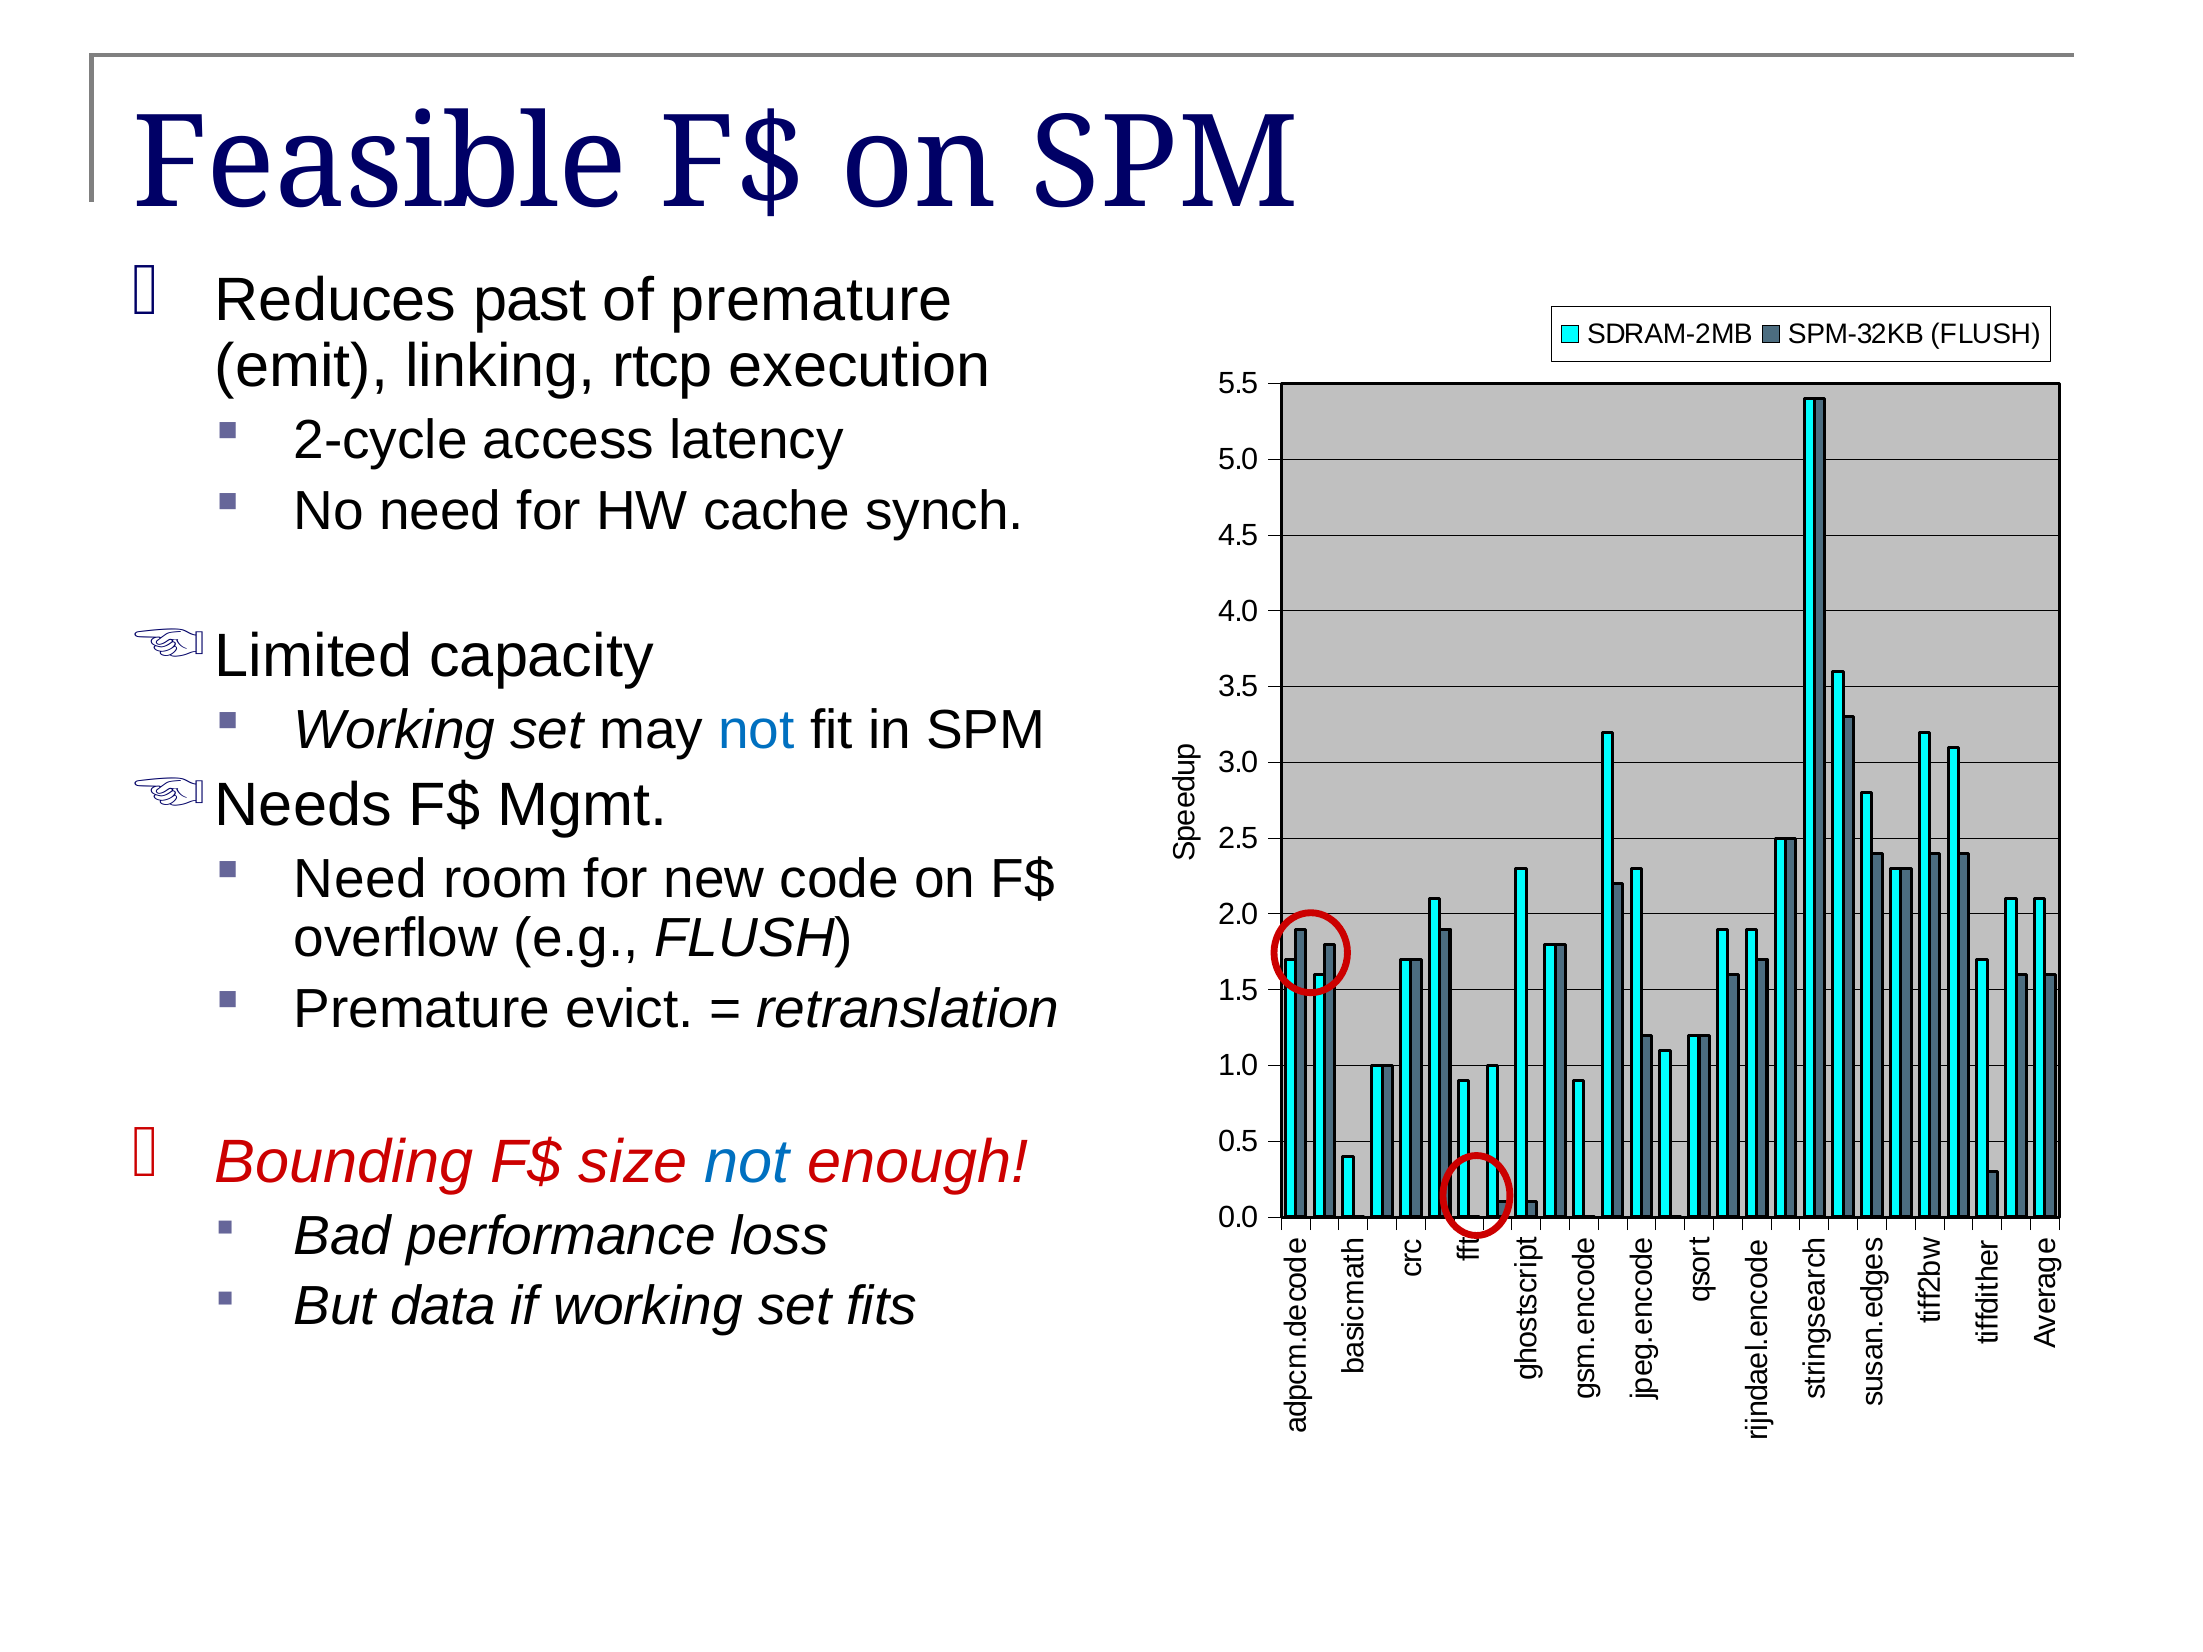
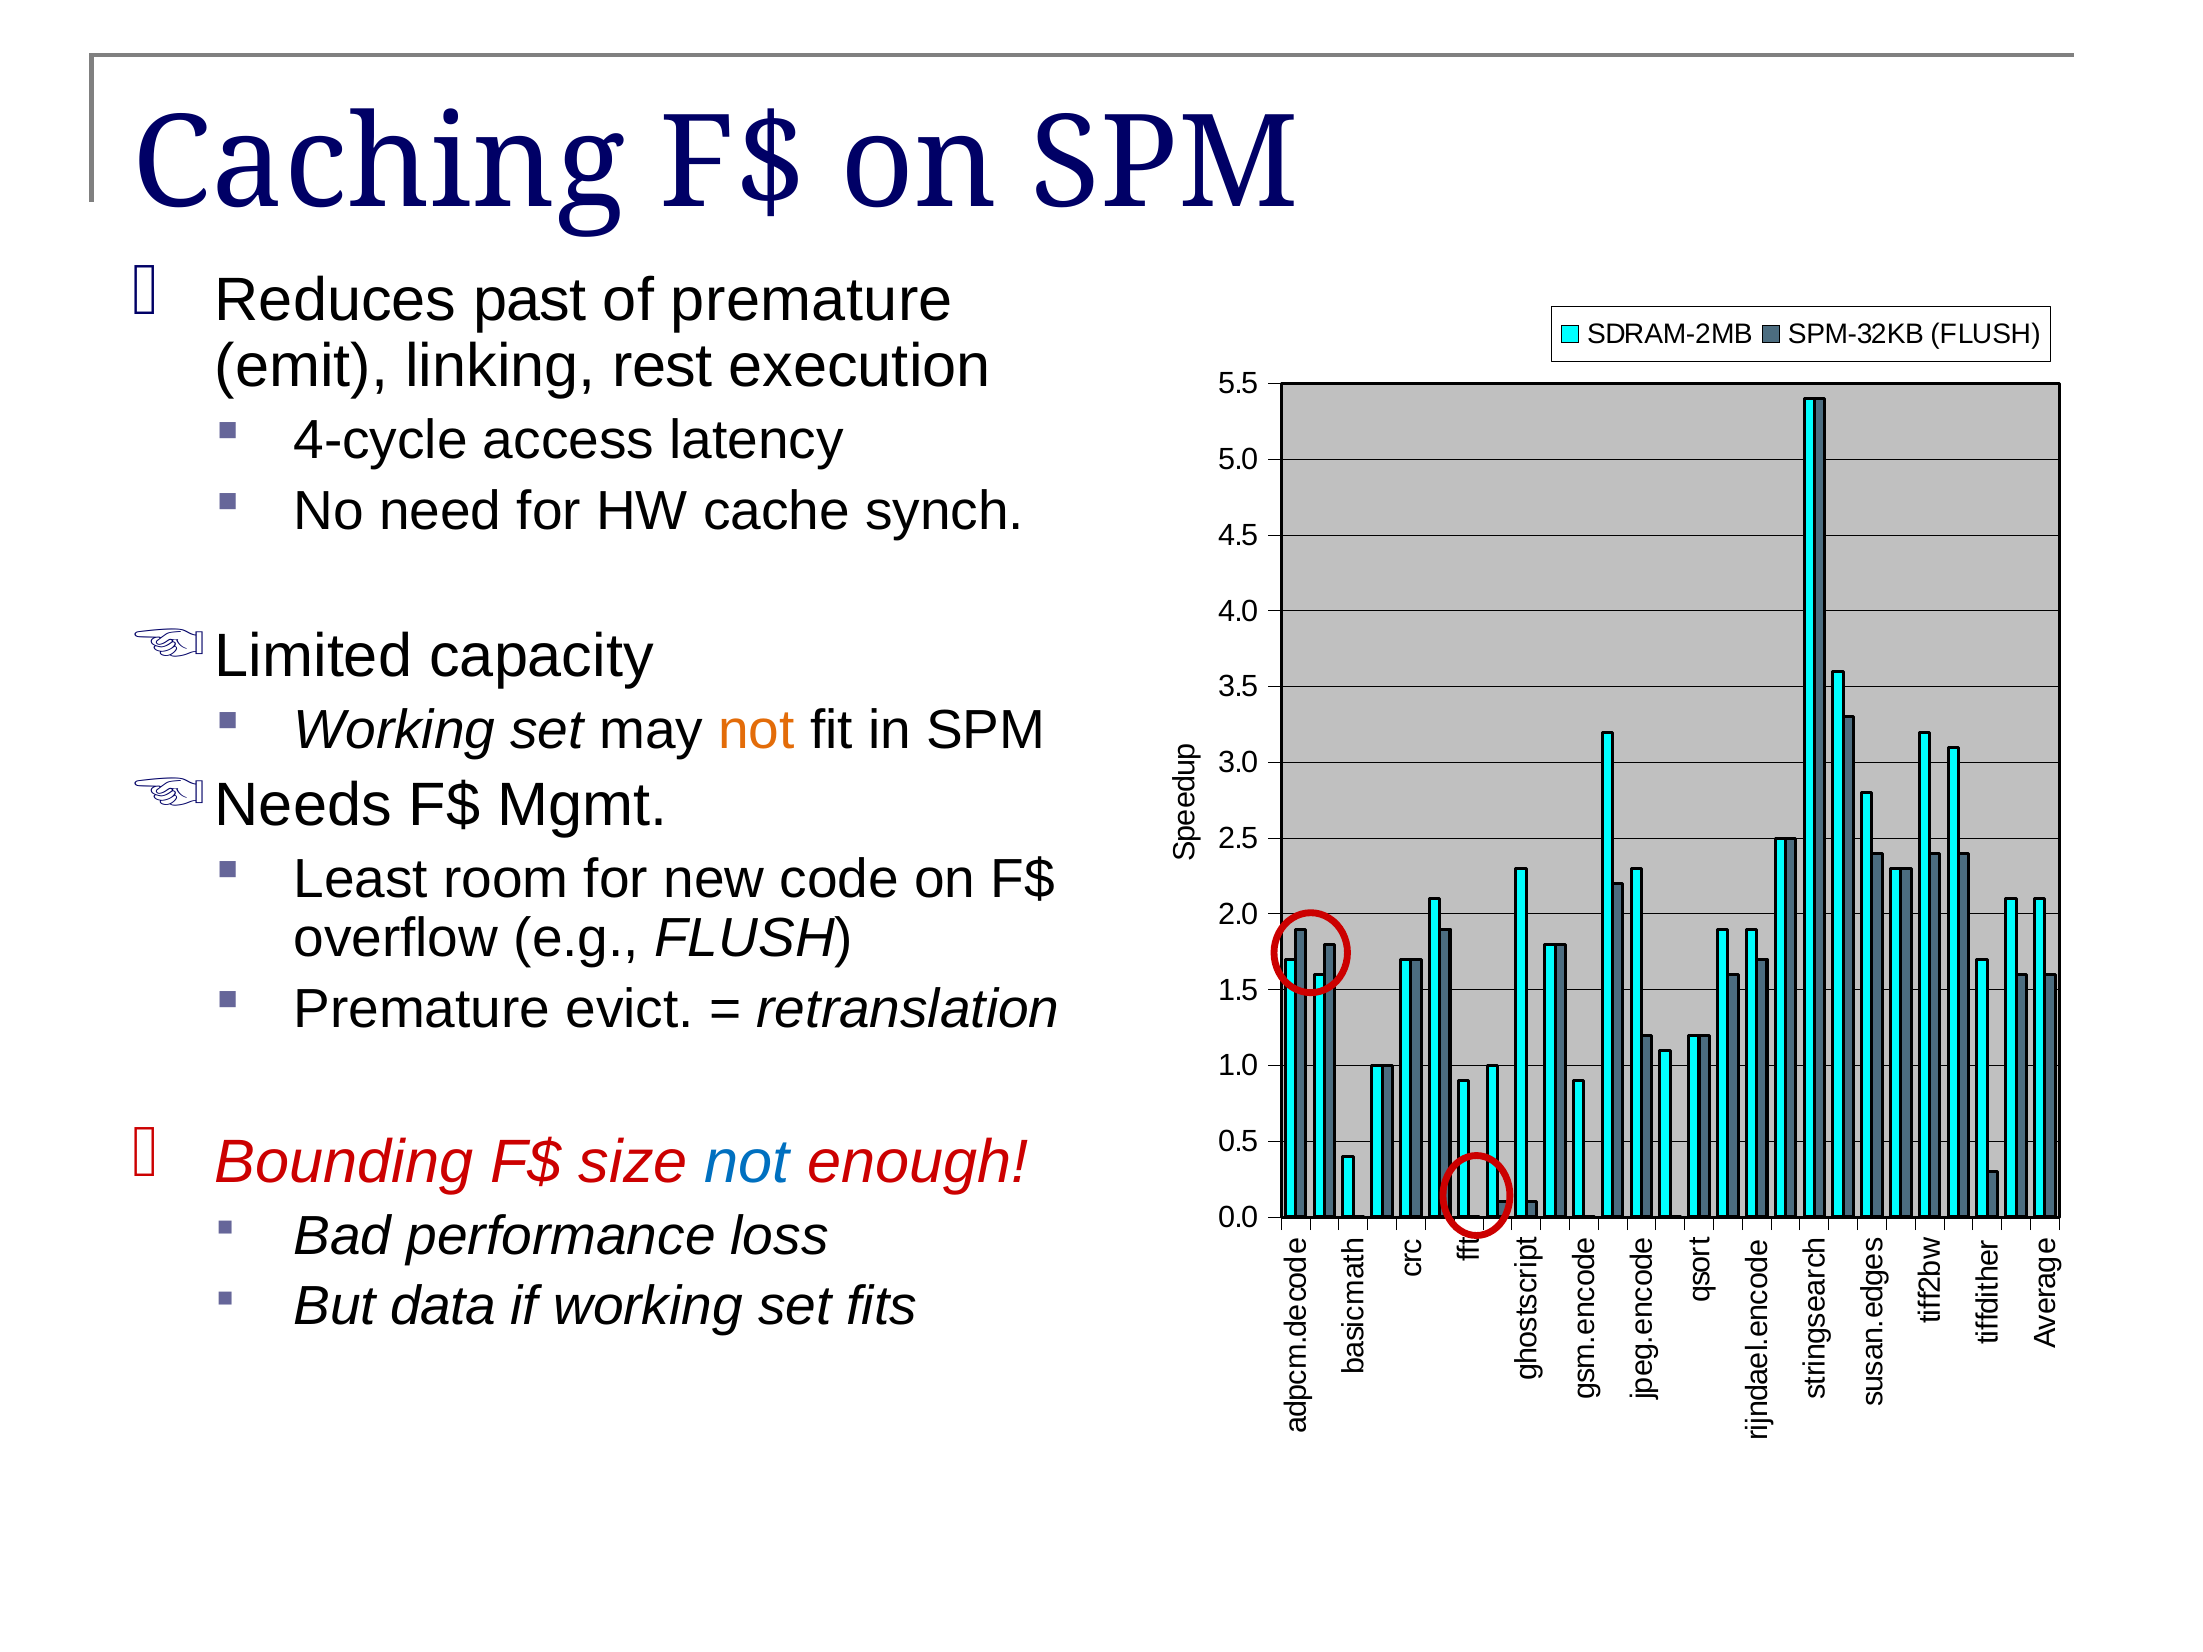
Feasible: Feasible -> Caching (379, 164)
rtcp: rtcp -> rest (662, 367)
2-cycle: 2-cycle -> 4-cycle (381, 441)
not colour: blue -> orange (757, 730)
Need: Need -> Least (361, 879)
